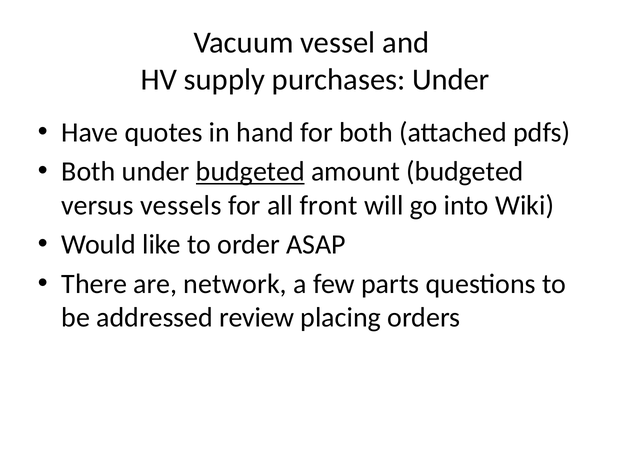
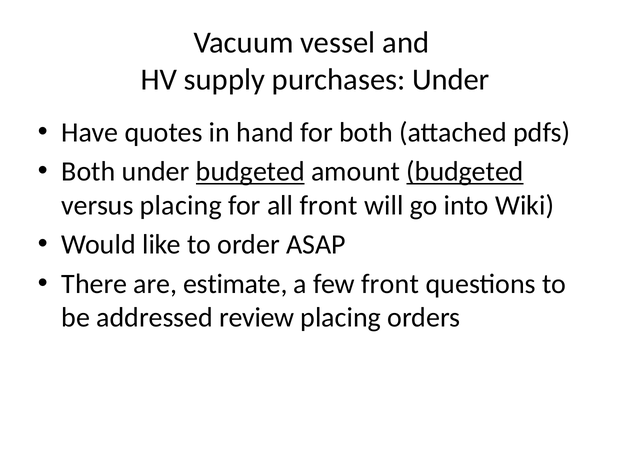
budgeted underline: none -> present (465, 171)
versus vessels: vessels -> placing (181, 205)
network: network -> estimate (235, 284)
few parts: parts -> front (390, 284)
